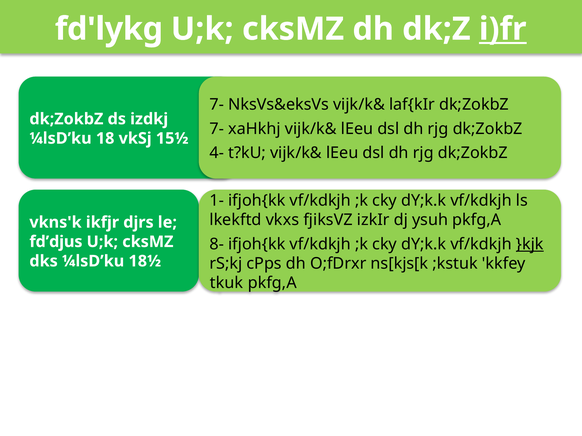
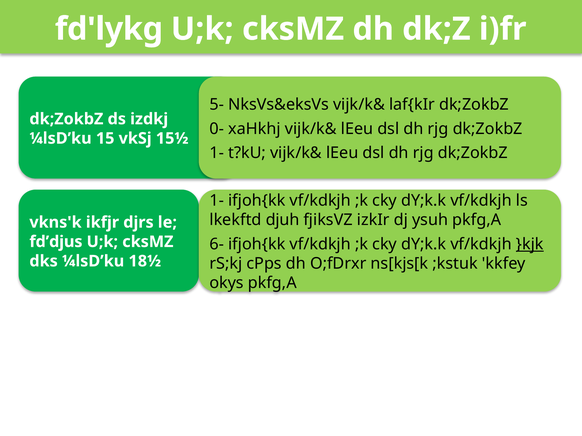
i)fr underline: present -> none (503, 29)
7-: 7- -> 5- (217, 105)
7-: 7- -> 0- (217, 129)
18: 18 -> 15 (105, 139)
4-: 4- -> 1- (217, 153)
vkxs: vkxs -> djuh (283, 220)
8-: 8- -> 6- (217, 244)
tkuk: tkuk -> okys (227, 283)
